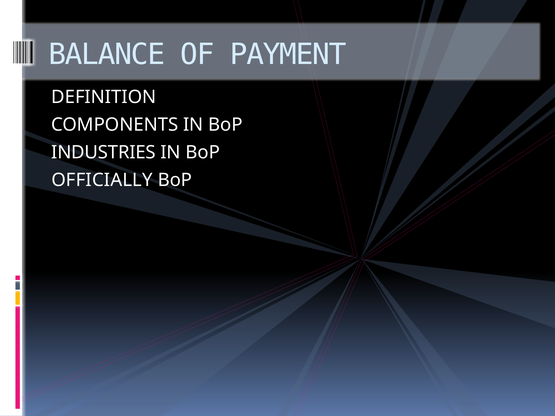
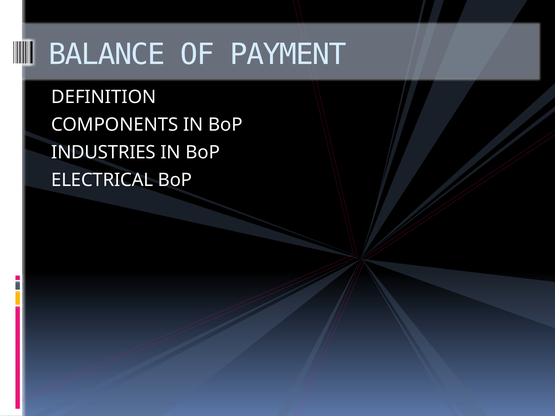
OFFICIALLY: OFFICIALLY -> ELECTRICAL (102, 180)
